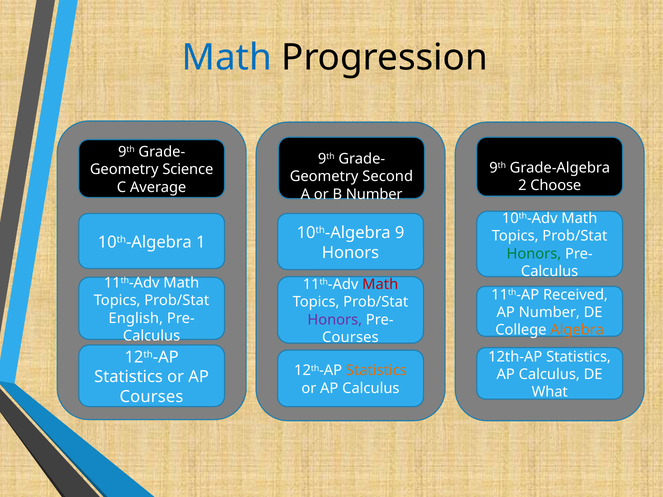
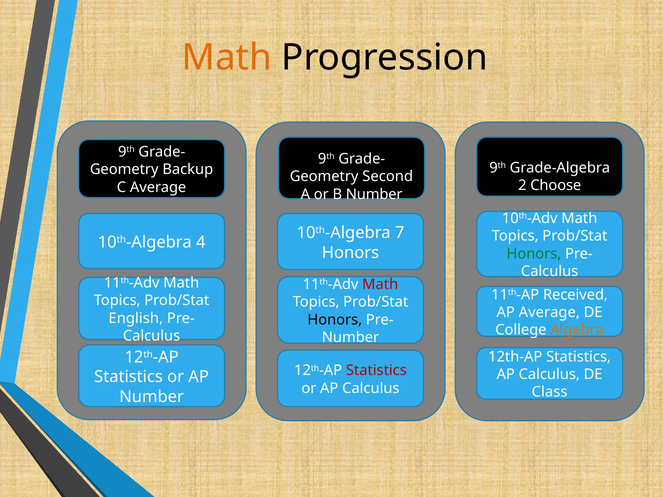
Math colour: blue -> orange (227, 57)
Science: Science -> Backup (188, 170)
9: 9 -> 7 (400, 233)
1: 1 -> 4 (201, 242)
AP Number: Number -> Average (549, 312)
Honors colour: purple -> black (335, 320)
Courses: Courses -> Number (350, 338)
Statistics colour: orange -> red (376, 371)
What: What -> Class (550, 392)
Courses: Courses -> Number (152, 397)
